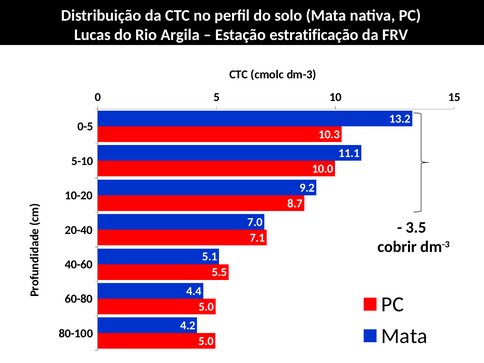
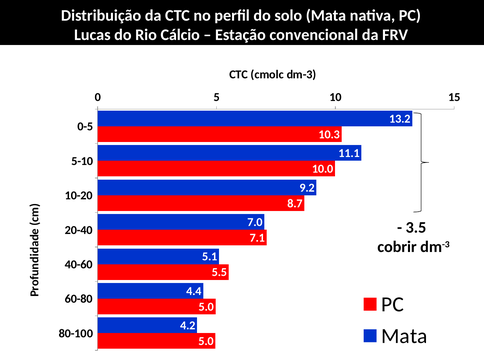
Argila: Argila -> Cálcio (180, 35)
estratificação: estratificação -> convencional (314, 35)
